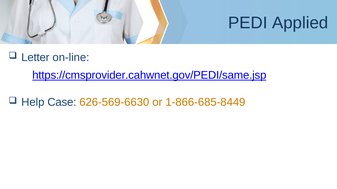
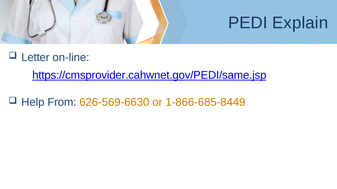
Applied: Applied -> Explain (300, 23)
Case: Case -> From (62, 103)
